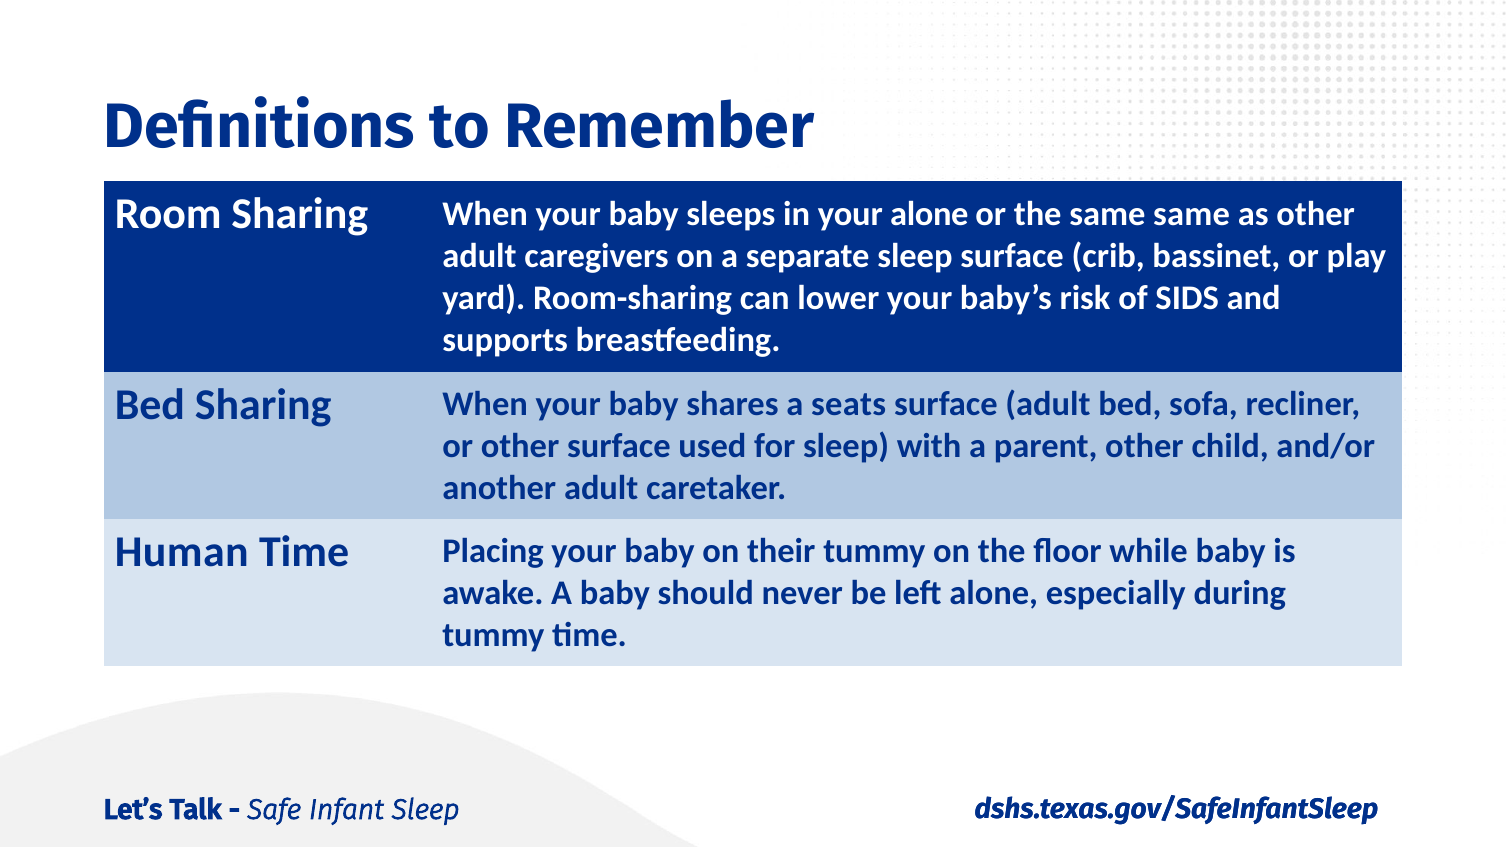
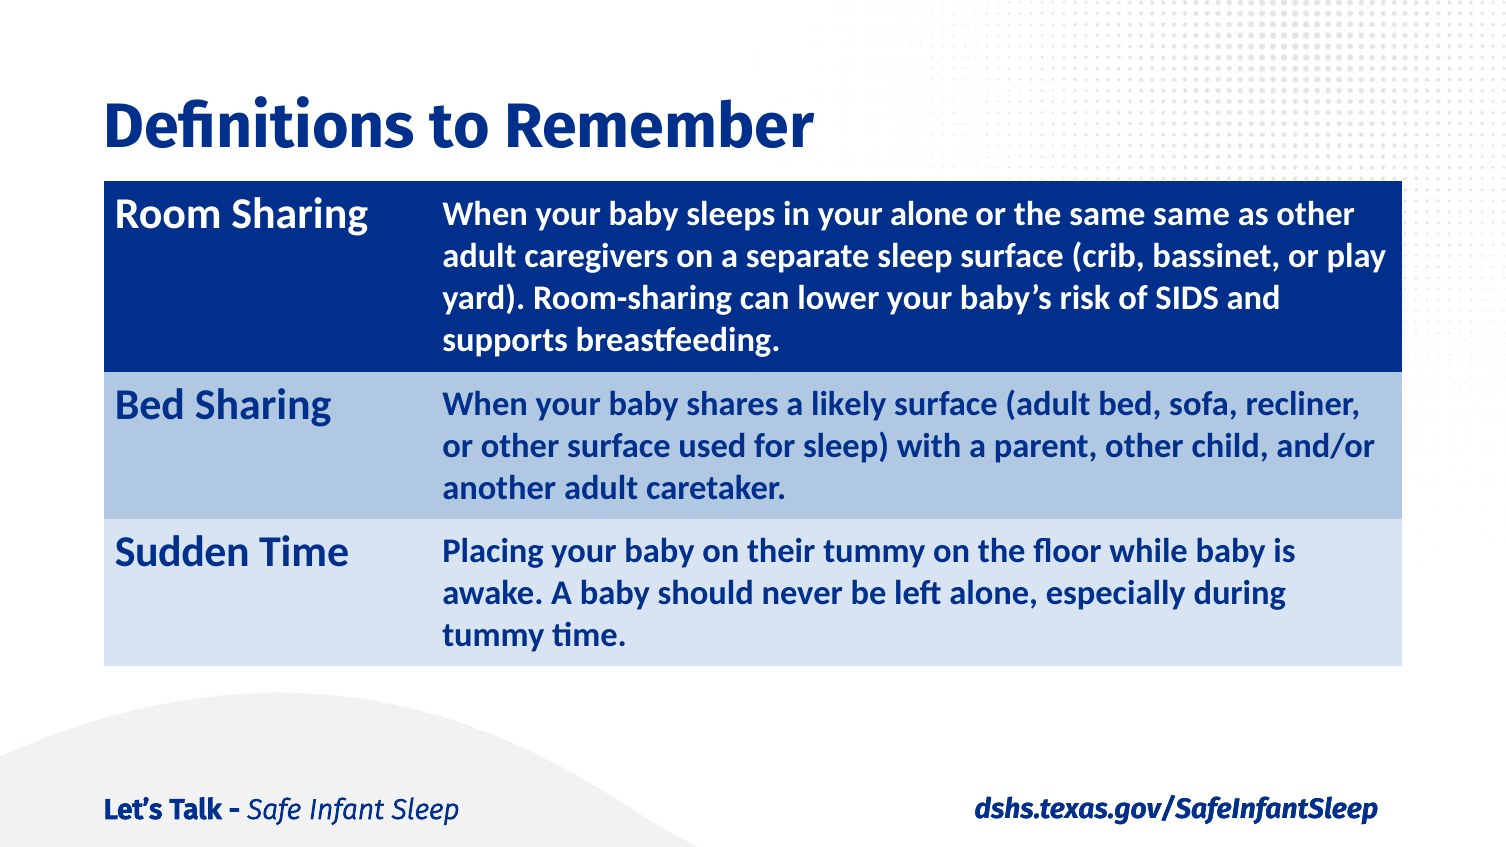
seats: seats -> likely (849, 404)
Human: Human -> Sudden (182, 552)
